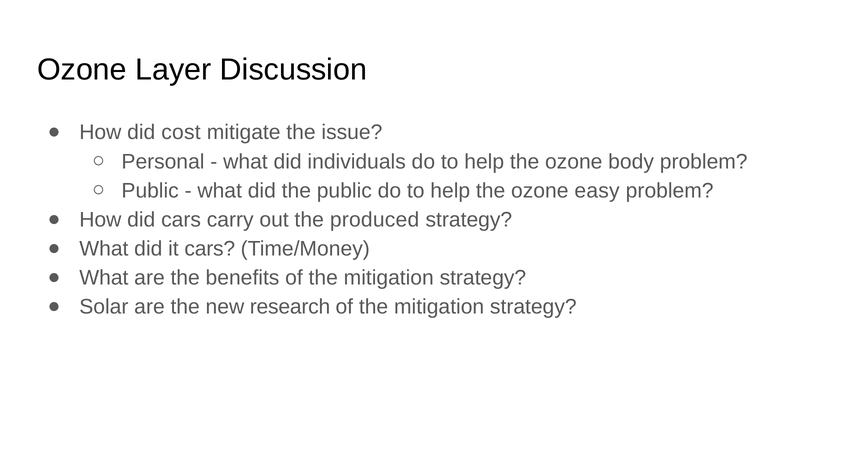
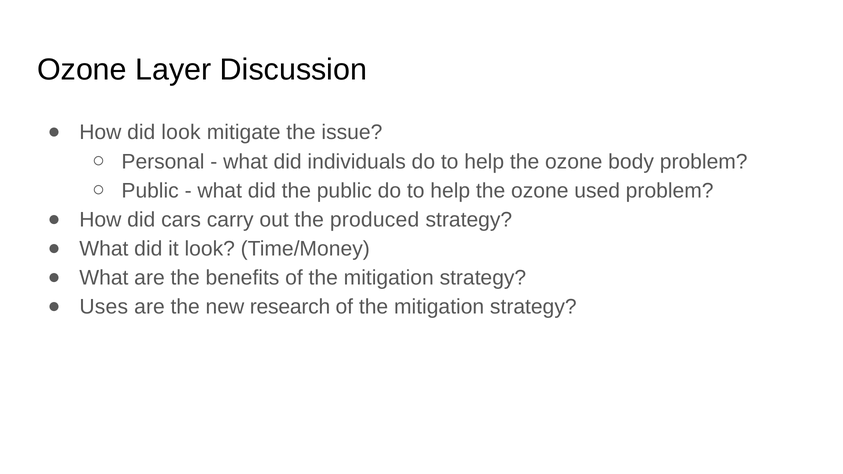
did cost: cost -> look (181, 133)
easy: easy -> used (597, 191)
it cars: cars -> look (210, 249)
Solar: Solar -> Uses (104, 307)
